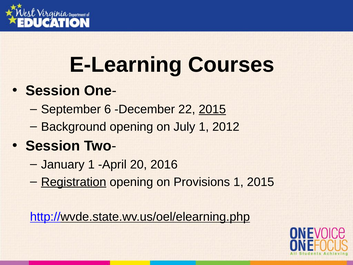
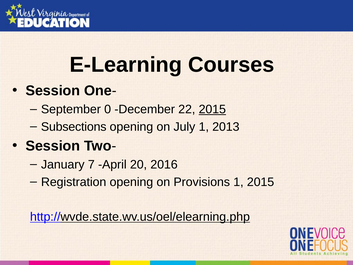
6: 6 -> 0 (108, 109)
Background: Background -> Subsections (74, 127)
2012: 2012 -> 2013 (226, 127)
January 1: 1 -> 7 (91, 164)
Registration underline: present -> none (74, 182)
